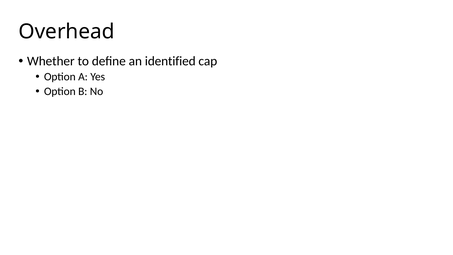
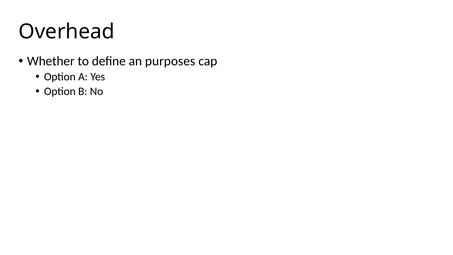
identified: identified -> purposes (170, 61)
